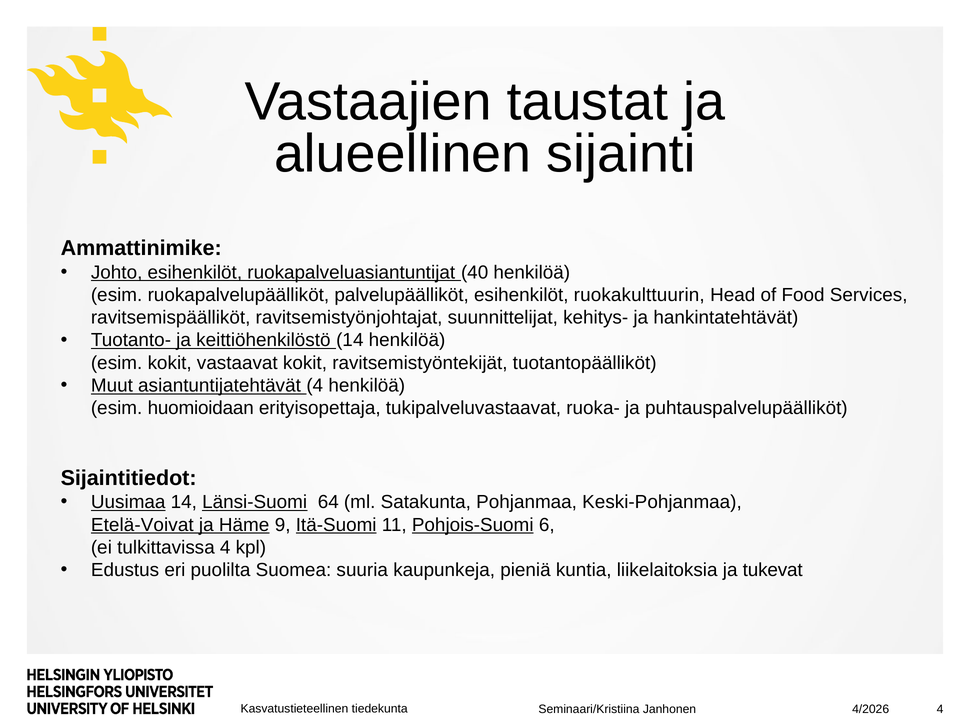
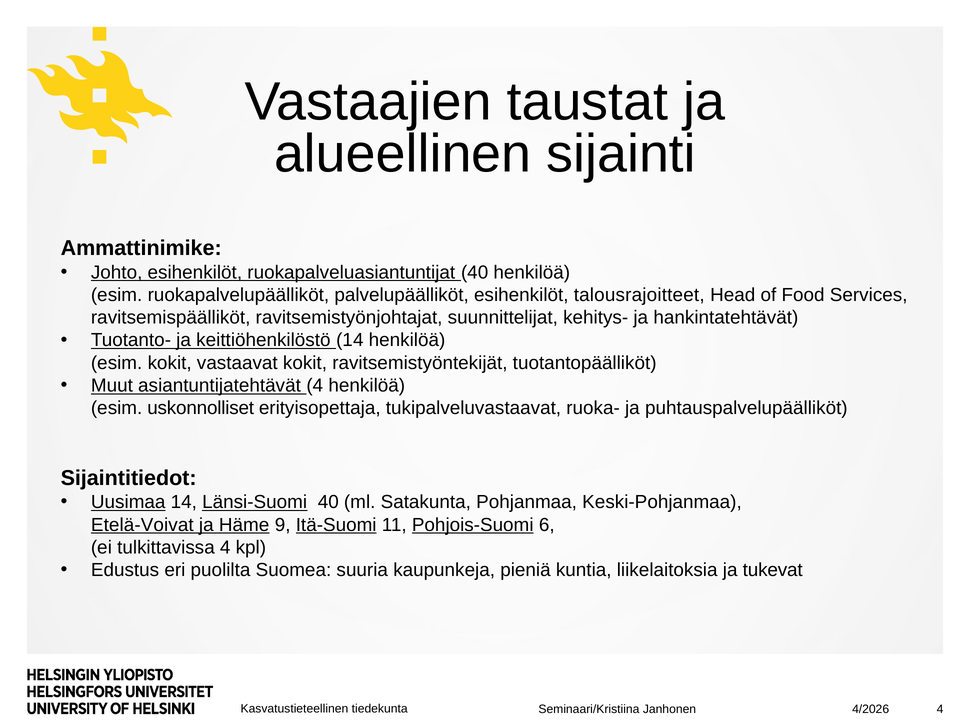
ruokakulttuurin: ruokakulttuurin -> talousrajoitteet (639, 295)
huomioidaan: huomioidaan -> uskonnolliset (201, 408)
Länsi-Suomi 64: 64 -> 40 (328, 502)
